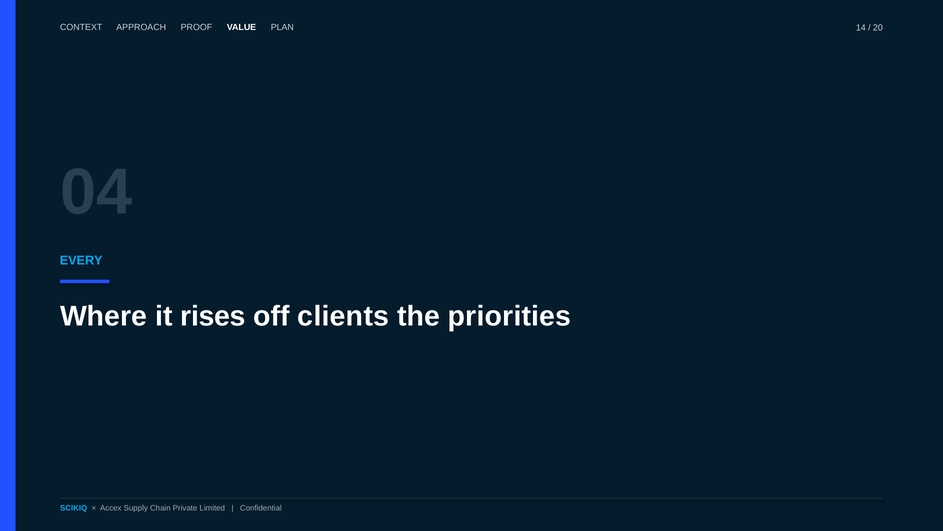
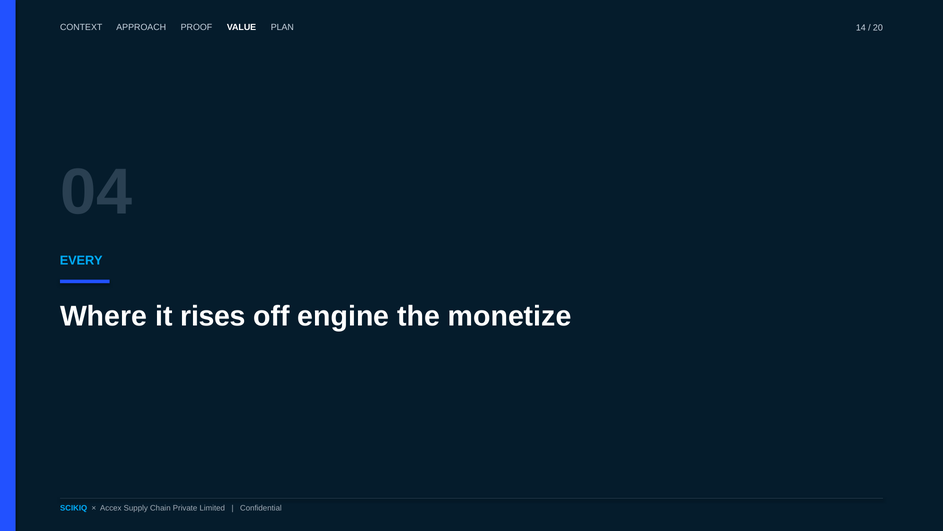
clients: clients -> engine (343, 316)
priorities: priorities -> monetize (510, 316)
